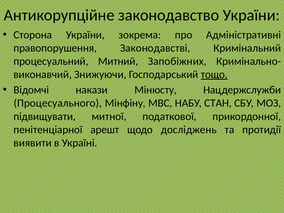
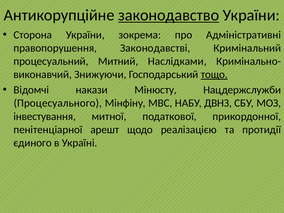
законодавство underline: none -> present (169, 15)
Запобіжних: Запобіжних -> Наслідками (177, 61)
СТАН: СТАН -> ДВНЗ (218, 103)
підвищувати: підвищувати -> інвестування (45, 116)
досліджень: досліджень -> реалізацією (189, 130)
виявити: виявити -> єдиного (33, 143)
